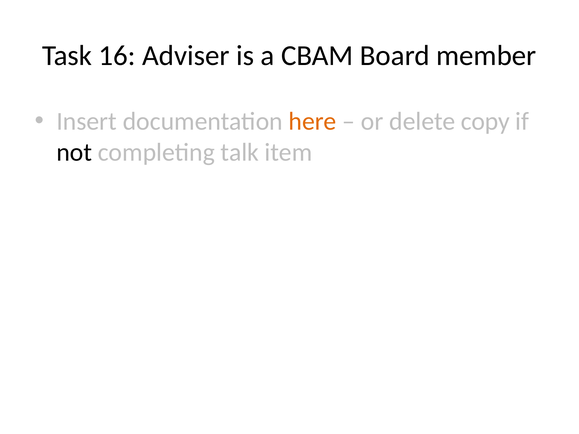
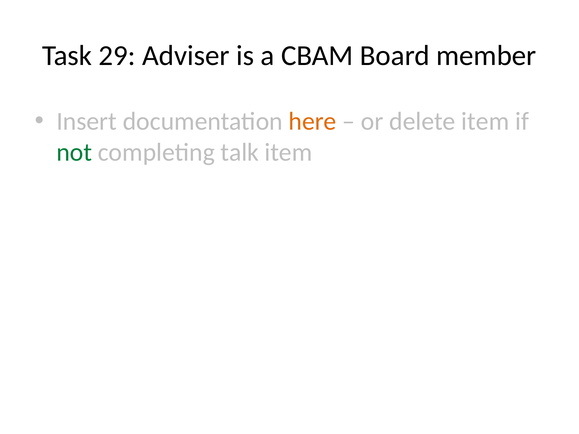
16: 16 -> 29 (117, 56)
delete copy: copy -> item (485, 121)
not colour: black -> green (74, 152)
